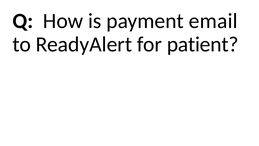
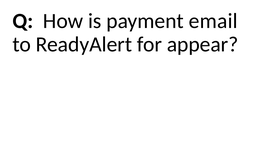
patient: patient -> appear (203, 44)
